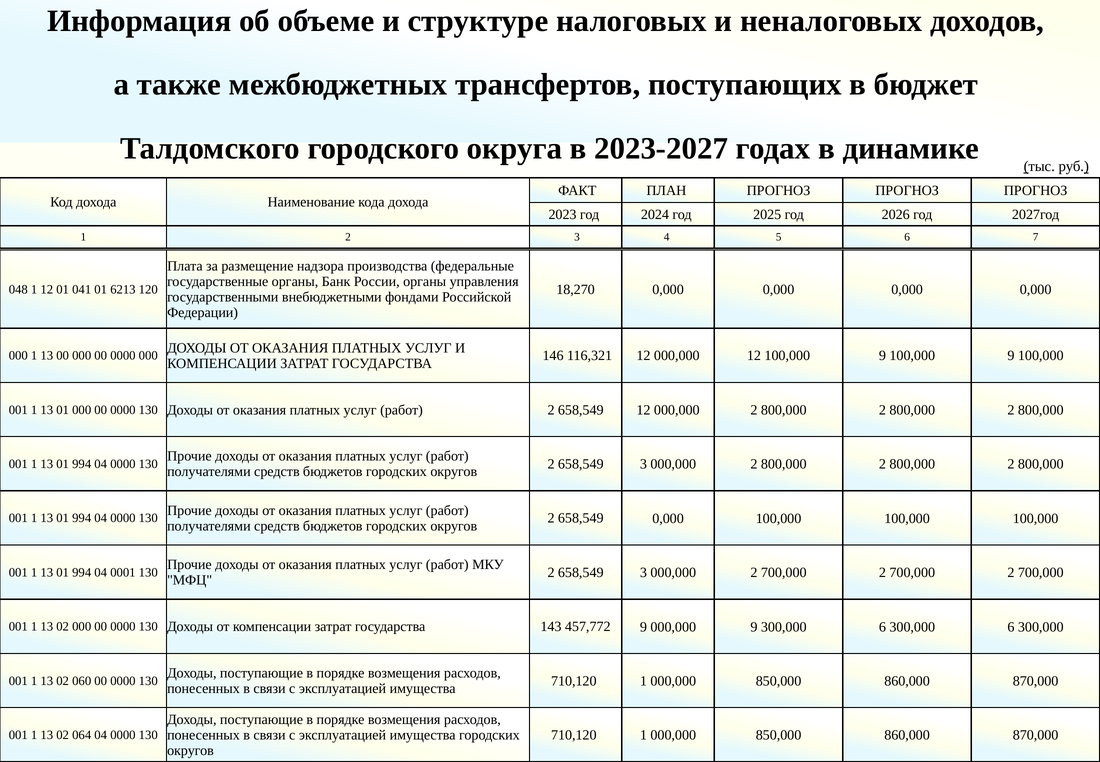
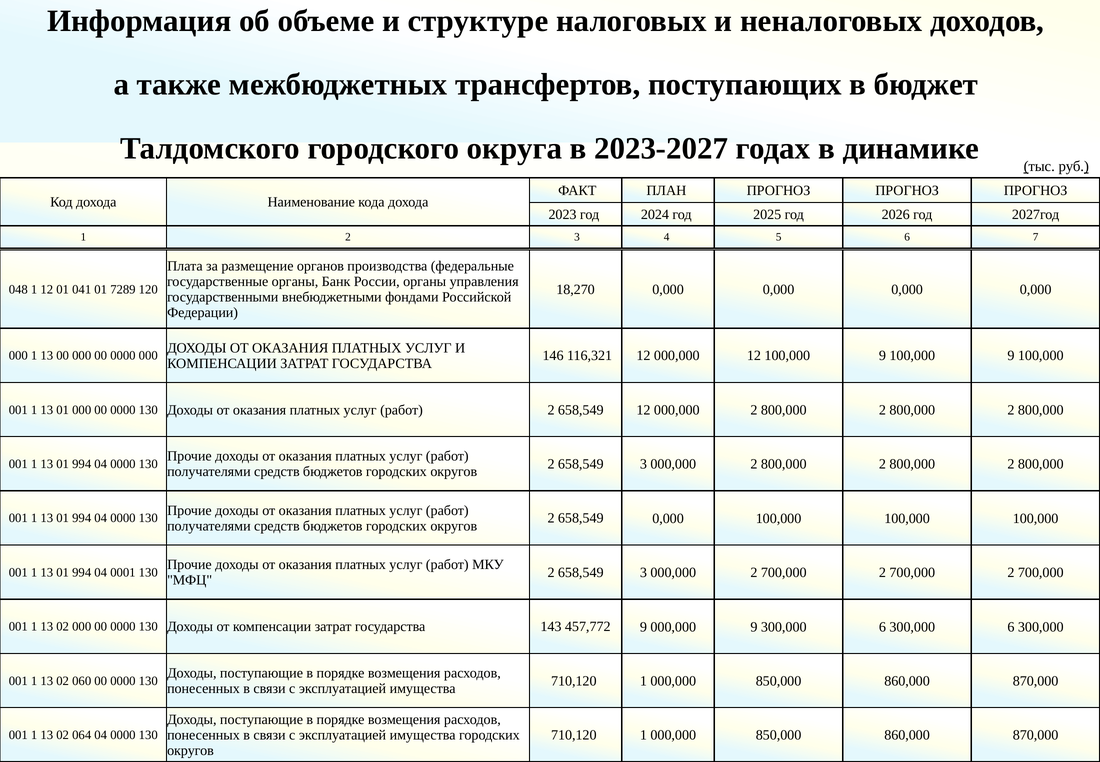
надзора: надзора -> органов (320, 266)
6213: 6213 -> 7289 (123, 289)
